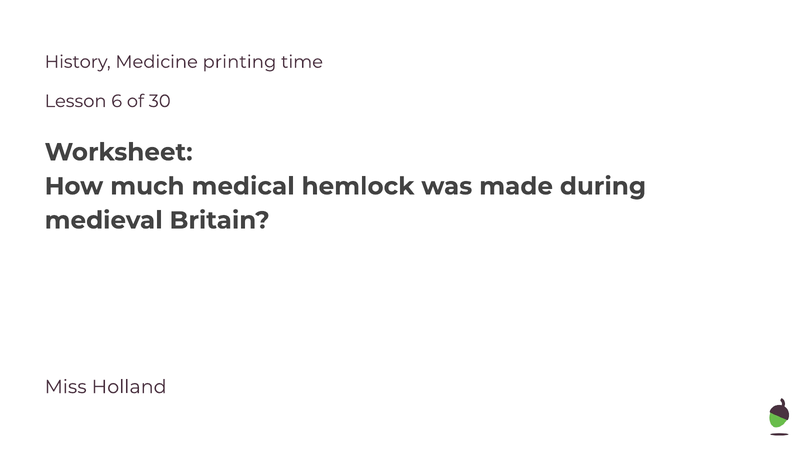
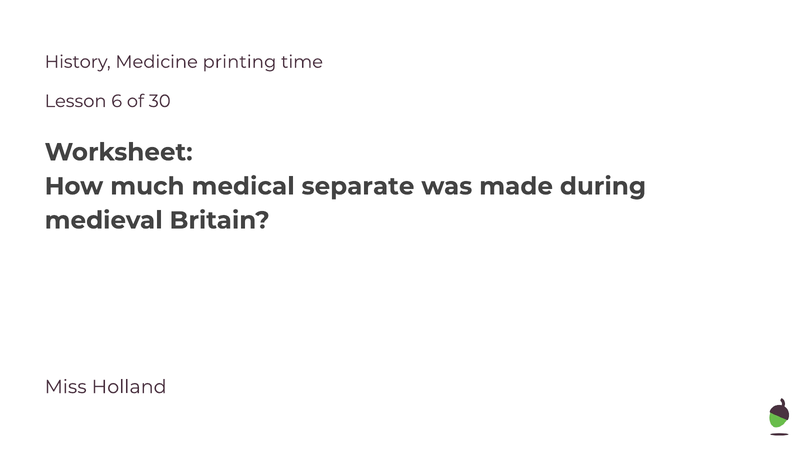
hemlock: hemlock -> separate (358, 186)
